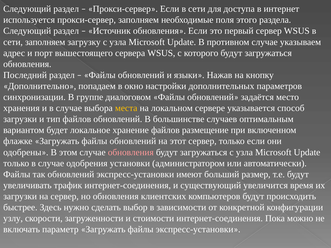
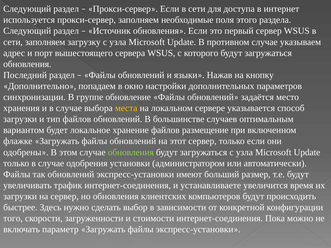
диалоговом: диалоговом -> обновление (128, 97)
обновления colour: pink -> light green (131, 152)
существующий: существующий -> устанавливаете (211, 186)
узлу: узлу -> того (13, 219)
